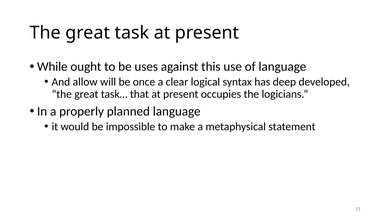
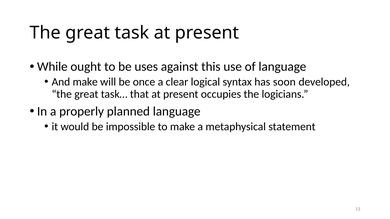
And allow: allow -> make (85, 82)
deep: deep -> soon (284, 82)
